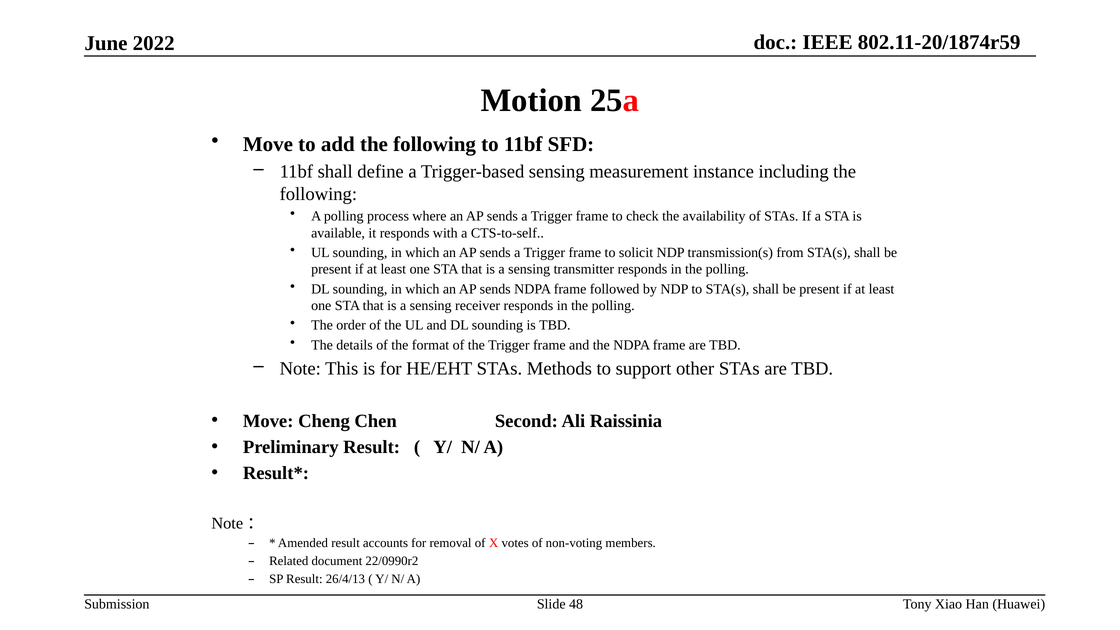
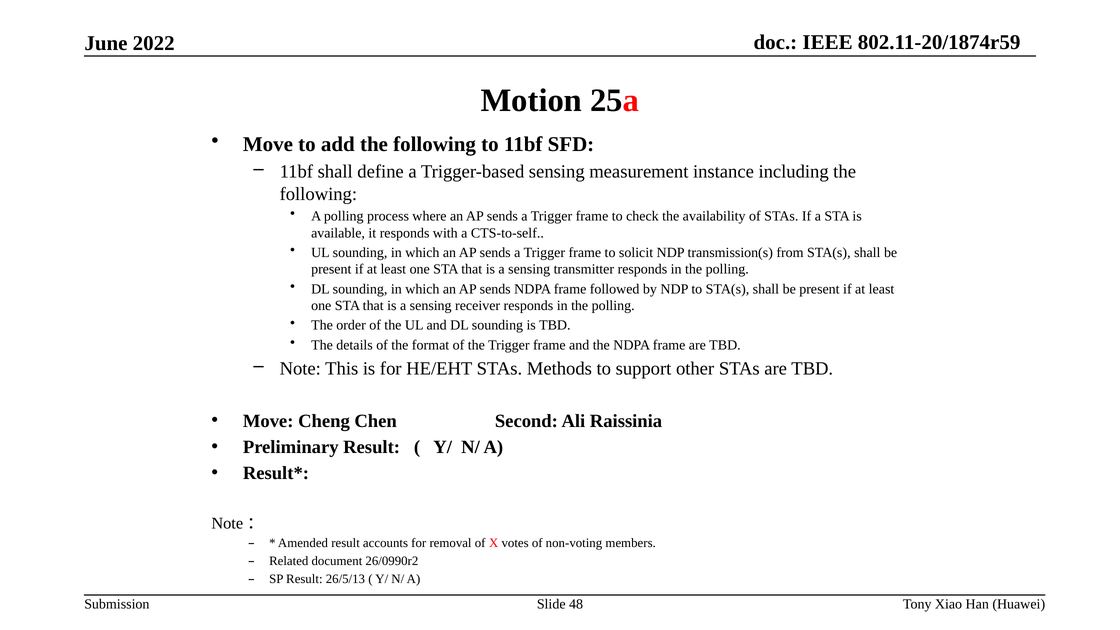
22/0990r2: 22/0990r2 -> 26/0990r2 (392, 561)
26/4/13: 26/4/13 -> 26/5/13 (345, 579)
